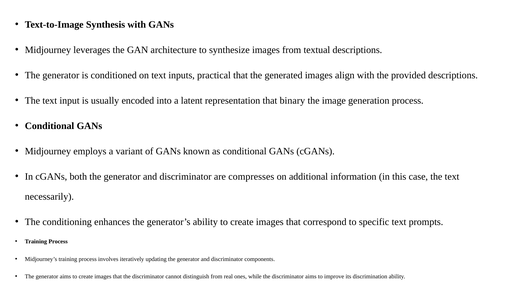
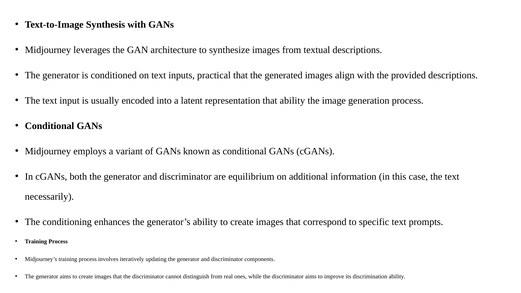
that binary: binary -> ability (292, 101)
compresses: compresses -> equilibrium (251, 177)
